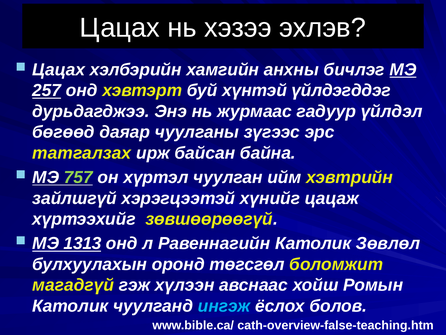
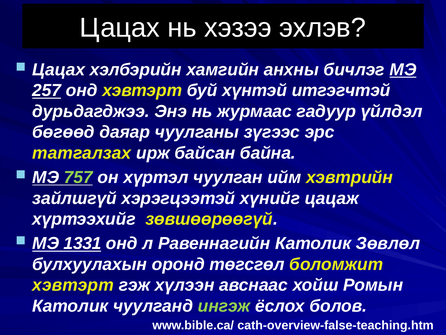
үйлдэгддэг: үйлдэгддэг -> итгэгчтэй (341, 90)
1313: 1313 -> 1331 (83, 243)
магадгүй: магадгүй -> хэвтэрт (73, 285)
ингэж colour: light blue -> light green (224, 306)
